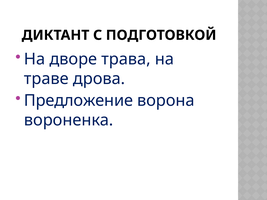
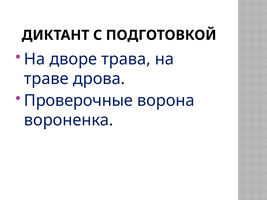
Предложение: Предложение -> Проверочные (78, 101)
